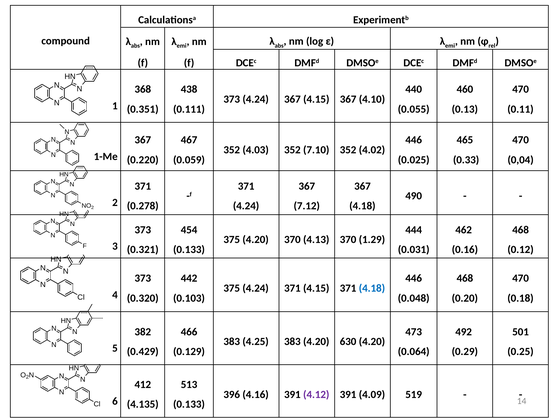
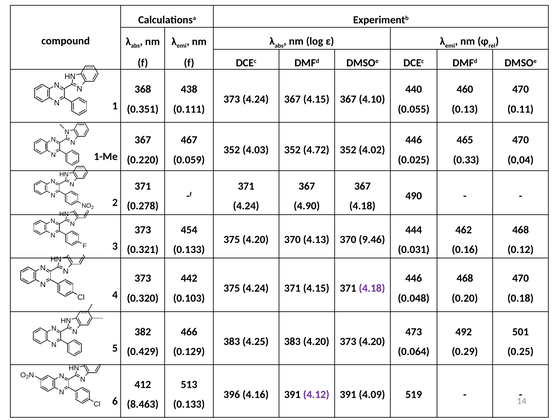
7.10: 7.10 -> 4.72 (316, 150)
7.12: 7.12 -> 4.90 (307, 206)
1.29: 1.29 -> 9.46 (372, 240)
4.18 colour: blue -> purple (372, 288)
4.20 630: 630 -> 373 (348, 342)
4.135: 4.135 -> 8.463 (143, 404)
